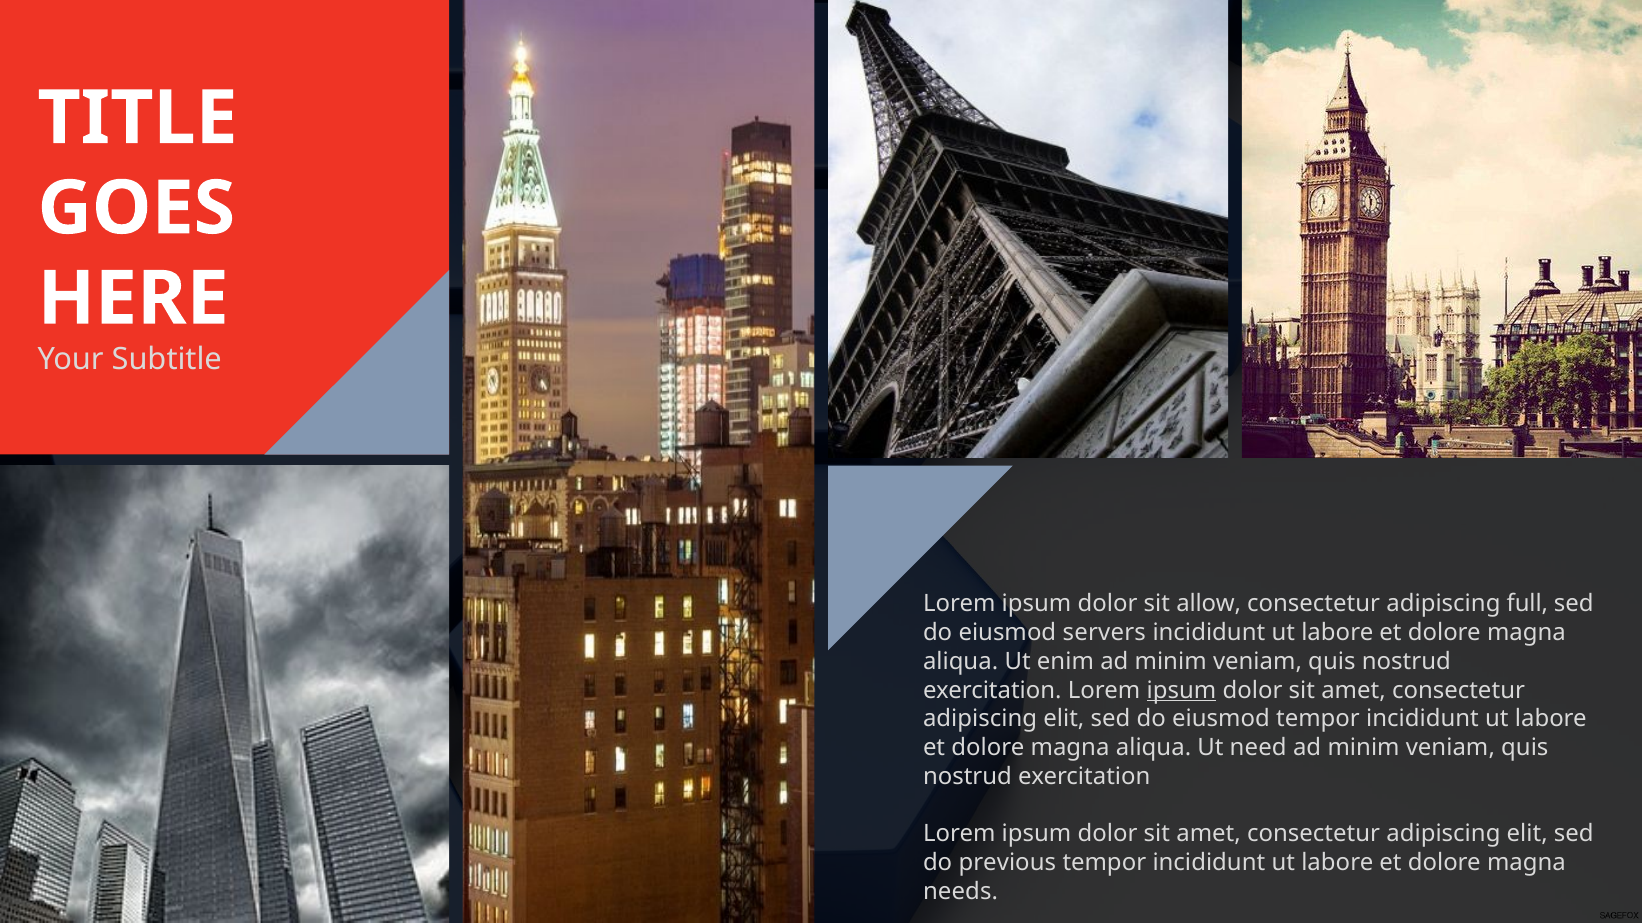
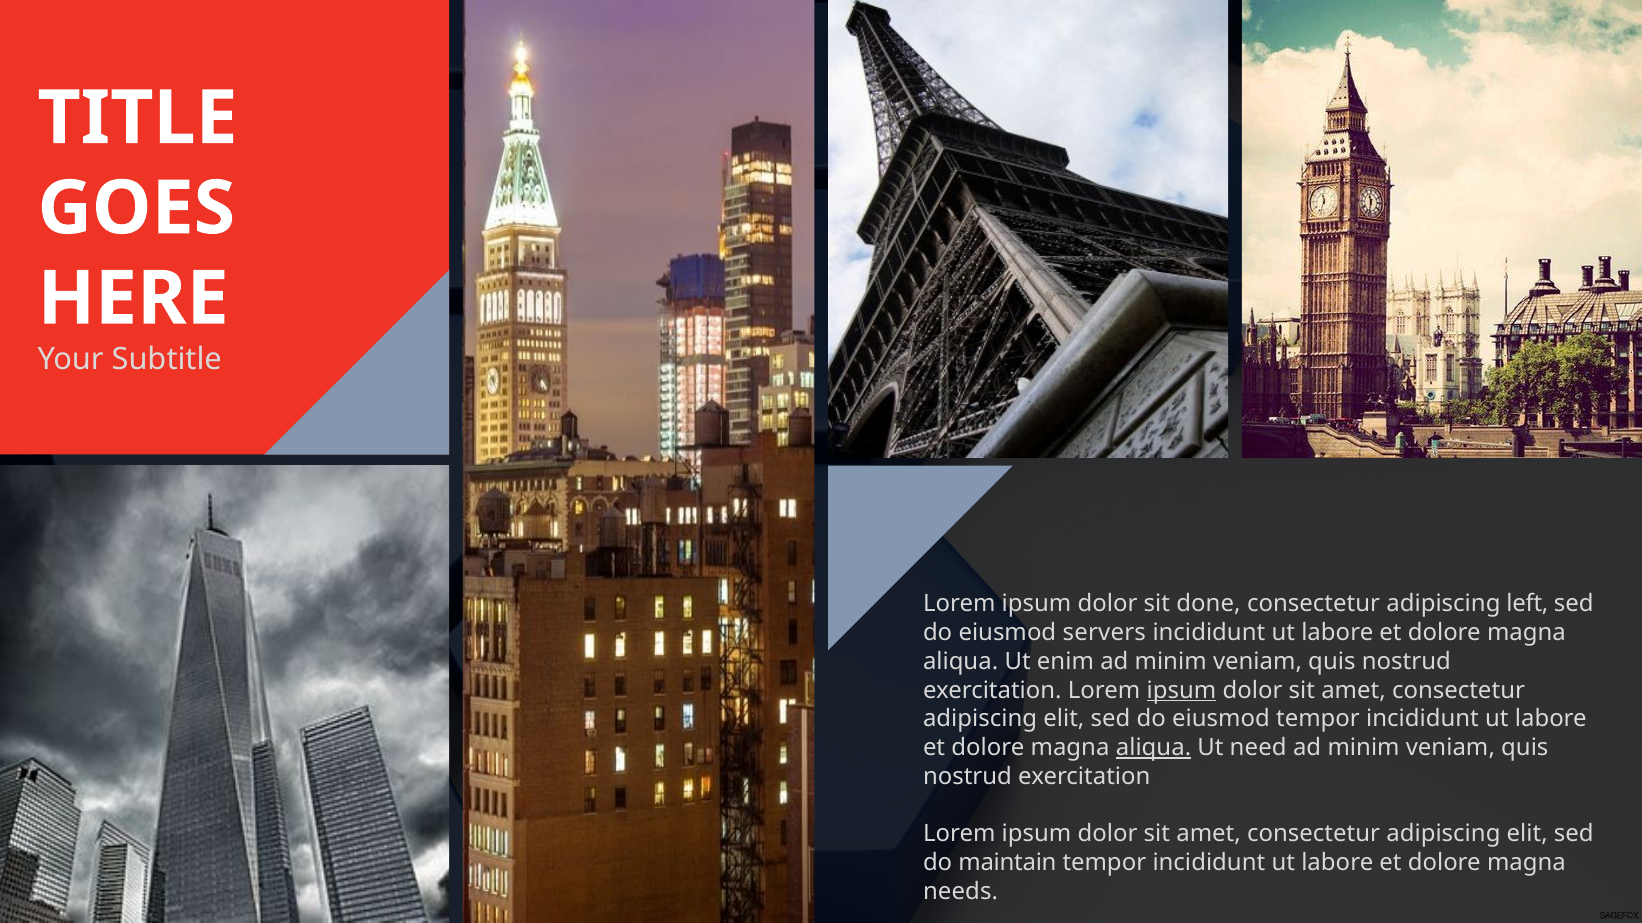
allow: allow -> done (1208, 604)
full: full -> left (1527, 604)
aliqua underline: none -> present (1154, 748)
previous: previous -> maintain (1007, 863)
